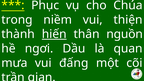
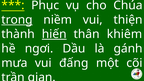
trong underline: none -> present (17, 20)
nguồn: nguồn -> khiêm (125, 34)
quan: quan -> gánh (128, 49)
